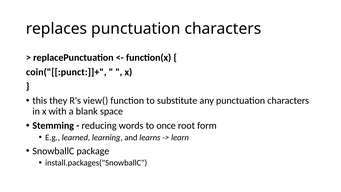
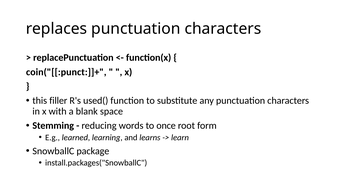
they: they -> filler (58, 101)
view(: view( -> used( (96, 101)
